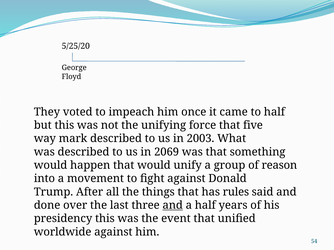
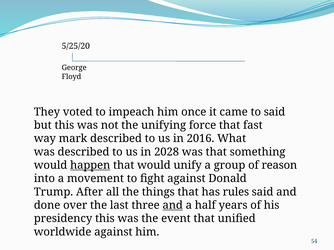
to half: half -> said (275, 112)
five: five -> fast (253, 125)
2003: 2003 -> 2016 (200, 139)
2069: 2069 -> 2028 (167, 152)
happen underline: none -> present (90, 166)
